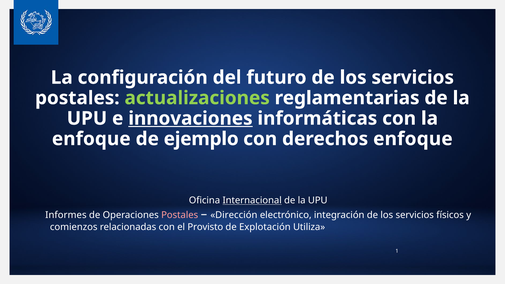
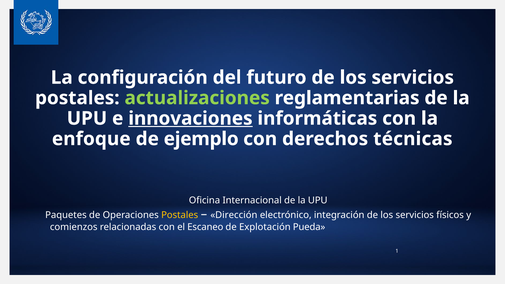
derechos enfoque: enfoque -> técnicas (413, 139)
Internacional underline: present -> none (252, 200)
Informes: Informes -> Paquetes (66, 215)
Postales colour: pink -> yellow (180, 215)
Provisto: Provisto -> Escaneo (205, 227)
Utiliza: Utiliza -> Pueda (309, 227)
